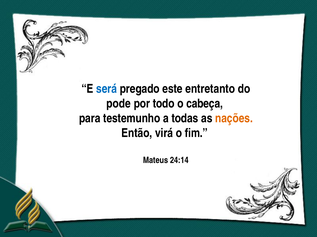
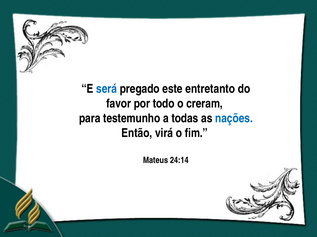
pode: pode -> favor (119, 104)
cabeça: cabeça -> creram (205, 104)
nações colour: orange -> blue (234, 119)
